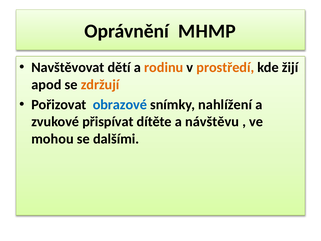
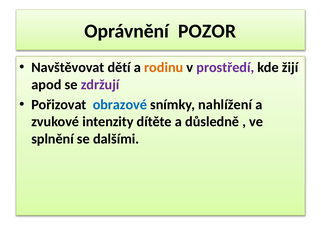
MHMP: MHMP -> POZOR (207, 31)
prostředí colour: orange -> purple (225, 67)
zdržují colour: orange -> purple (100, 84)
přispívat: přispívat -> intenzity (108, 122)
návštěvu: návštěvu -> důsledně (212, 122)
mohou: mohou -> splnění (53, 139)
